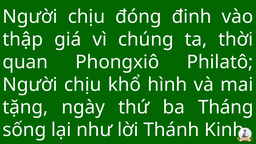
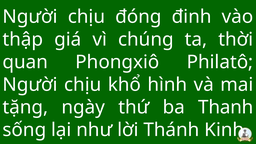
Tháng: Tháng -> Thanh (226, 107)
